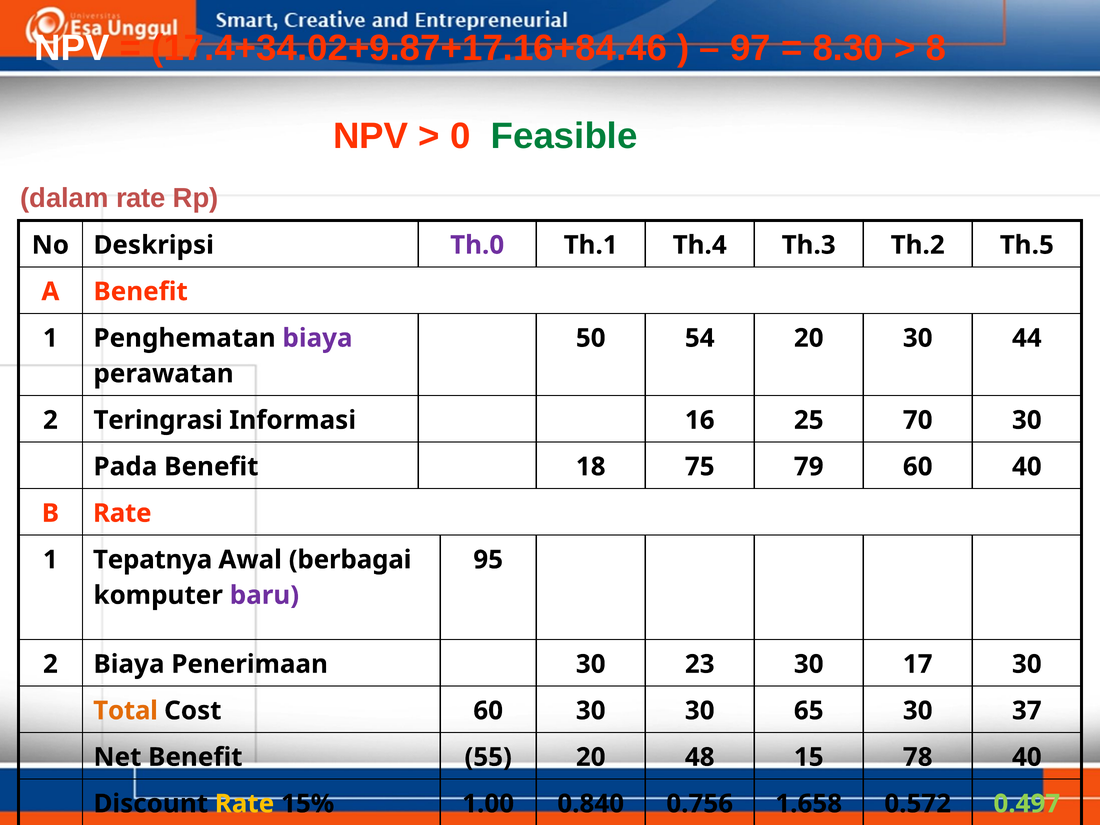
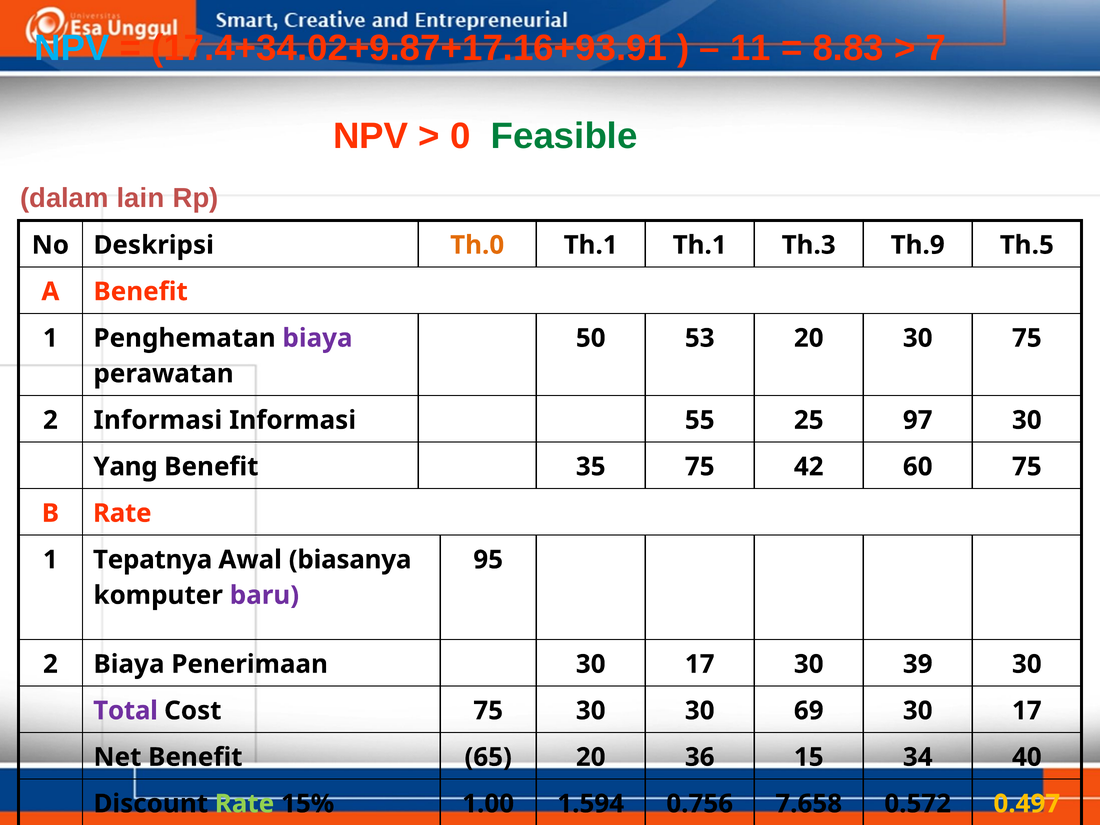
NPV colour: white -> light blue (72, 48)
17.4+34.02+9.87+17.16+84.46: 17.4+34.02+9.87+17.16+84.46 -> 17.4+34.02+9.87+17.16+93.91 (409, 48)
97: 97 -> 11 (750, 48)
8.30: 8.30 -> 8.83 (848, 48)
8: 8 -> 7 (936, 48)
dalam rate: rate -> lain (141, 198)
Th.0 colour: purple -> orange (477, 245)
Th.1 Th.4: Th.4 -> Th.1 (700, 245)
Th.2: Th.2 -> Th.9 (918, 245)
54: 54 -> 53 (700, 338)
30 44: 44 -> 75 (1027, 338)
2 Teringrasi: Teringrasi -> Informasi (158, 420)
16: 16 -> 55 (700, 420)
70: 70 -> 97 (918, 420)
Pada: Pada -> Yang (126, 467)
18: 18 -> 35 (591, 467)
79: 79 -> 42 (809, 467)
60 40: 40 -> 75 (1027, 467)
berbagai: berbagai -> biasanya (350, 560)
23: 23 -> 17 (700, 664)
17: 17 -> 39 (918, 664)
Total colour: orange -> purple (126, 711)
Cost 60: 60 -> 75 (488, 711)
65: 65 -> 69 (809, 711)
37: 37 -> 17 (1027, 711)
55: 55 -> 65 (488, 757)
48: 48 -> 36 (700, 757)
78: 78 -> 34 (918, 757)
Rate colour: yellow -> light green (244, 804)
0.840: 0.840 -> 1.594 (591, 804)
1.658: 1.658 -> 7.658 (809, 804)
0.497 colour: light green -> yellow (1027, 804)
